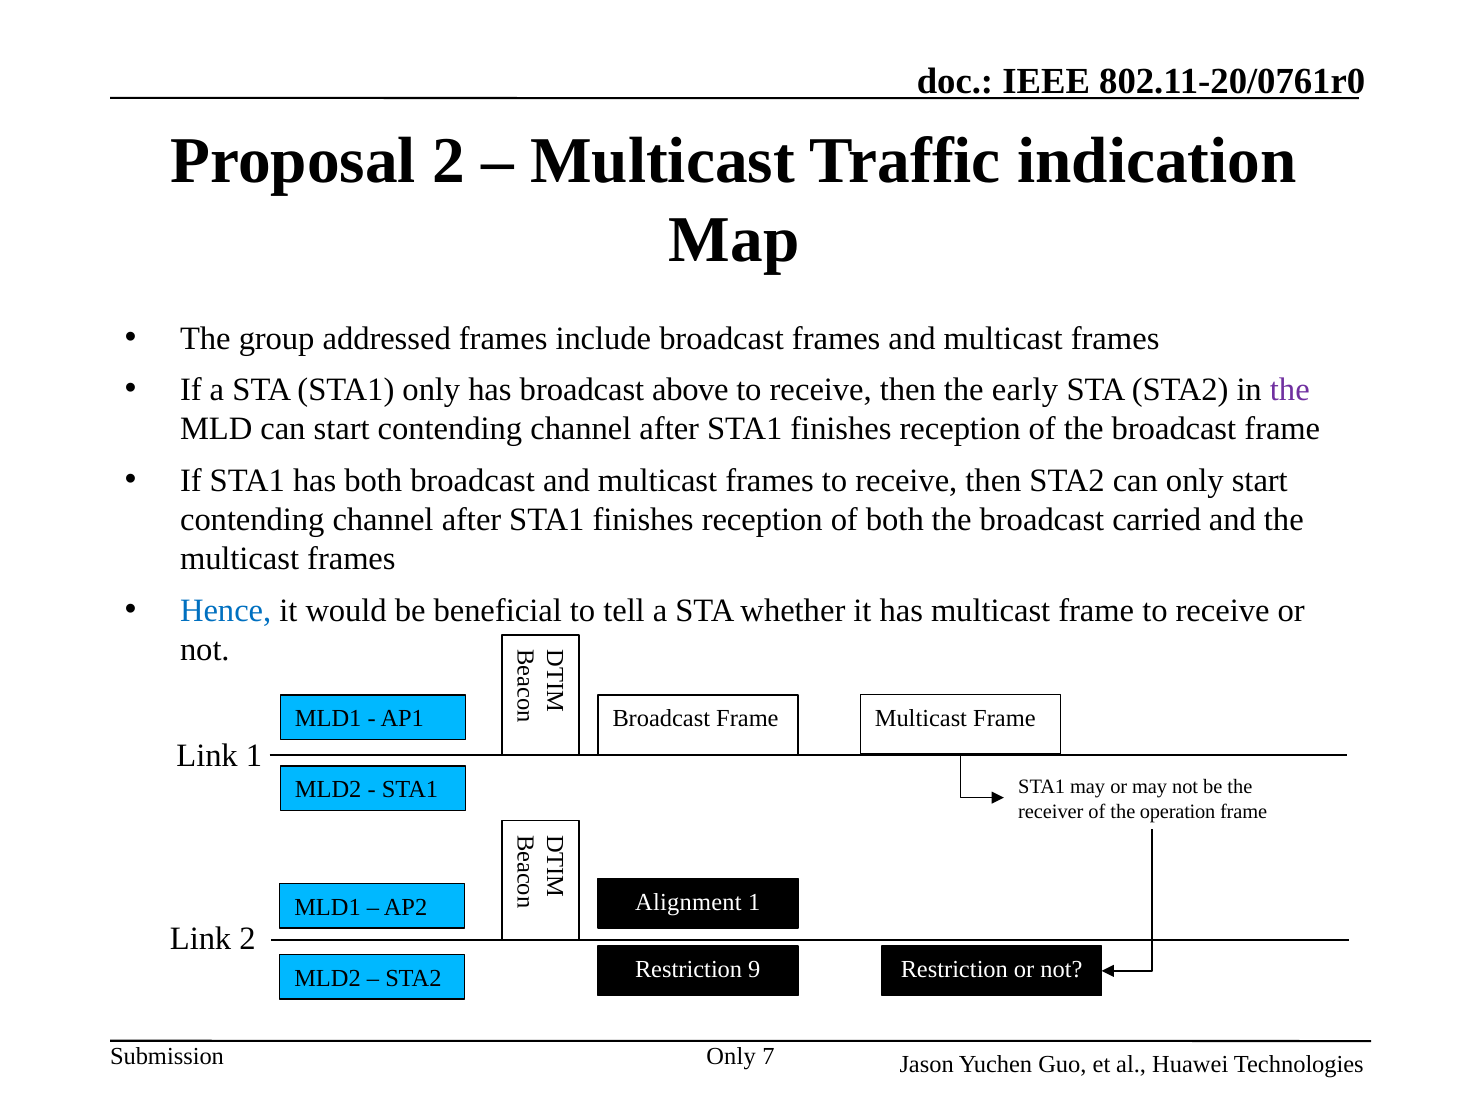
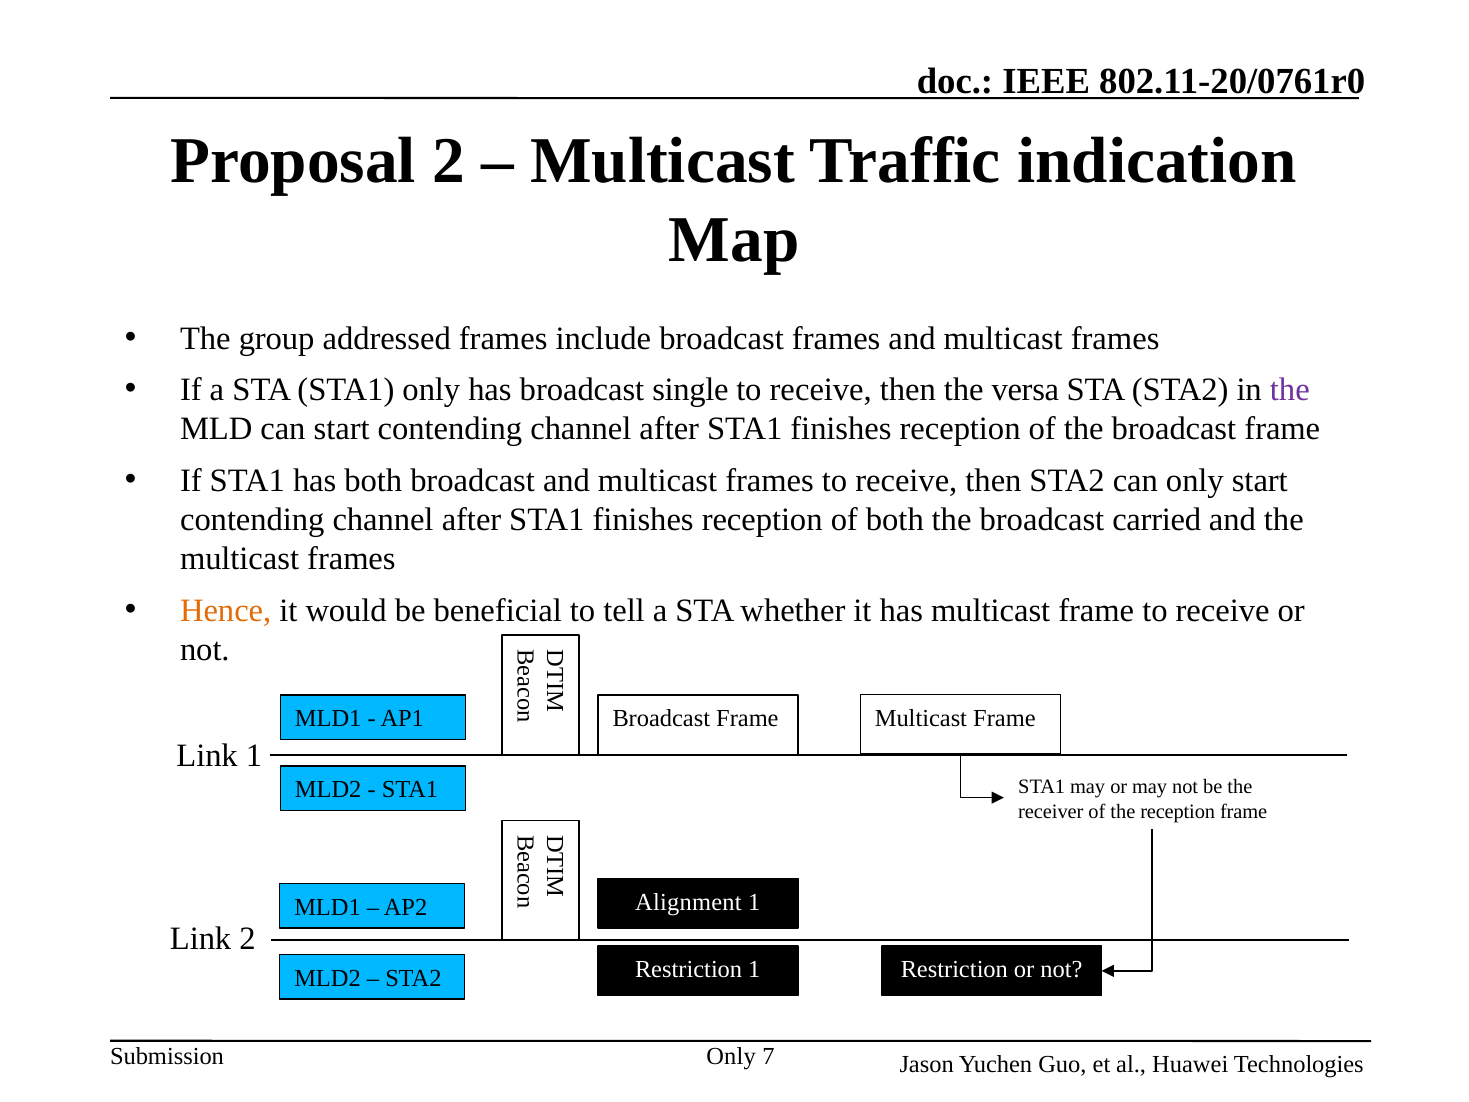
above: above -> single (690, 390)
early: early -> versa (1025, 390)
Hence colour: blue -> orange (226, 610)
the operation: operation -> reception (1178, 811)
Restriction 9: 9 -> 1 (754, 970)
